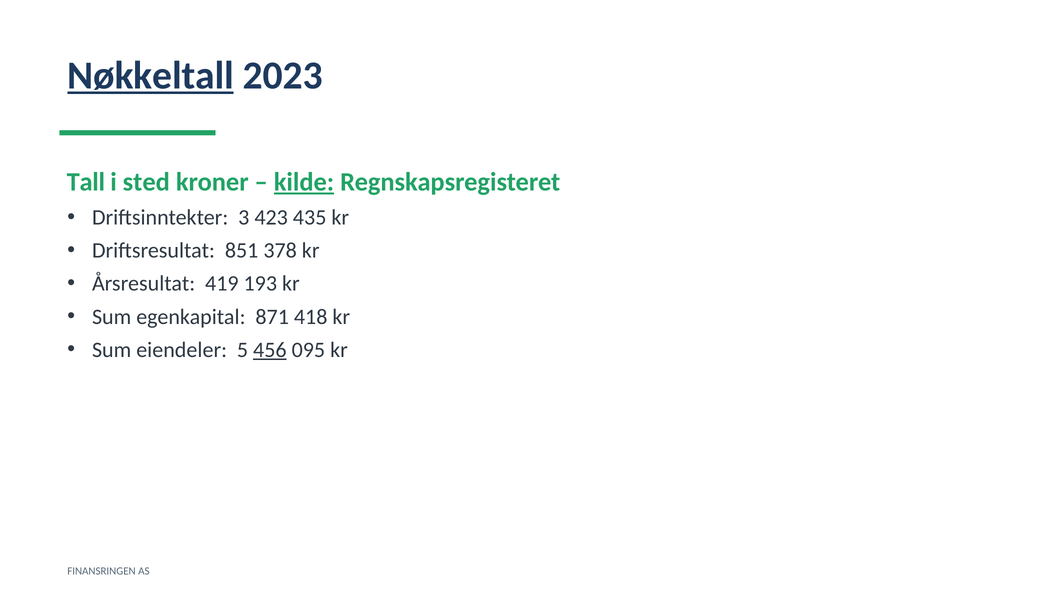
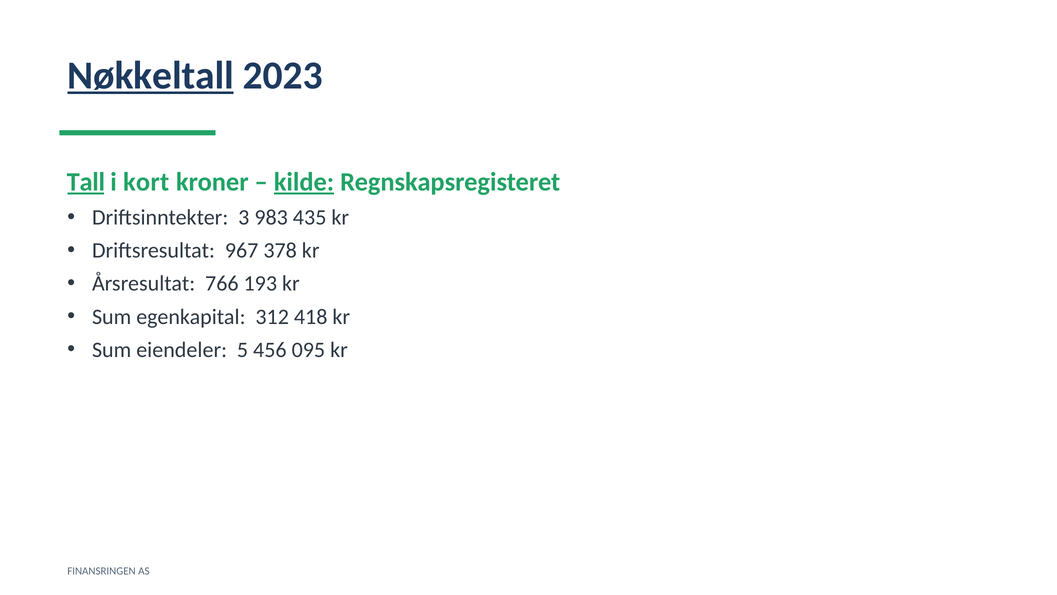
Tall underline: none -> present (86, 182)
sted: sted -> kort (146, 182)
423: 423 -> 983 (271, 217)
851: 851 -> 967 (242, 250)
419: 419 -> 766 (222, 283)
871: 871 -> 312 (272, 317)
456 underline: present -> none (270, 350)
